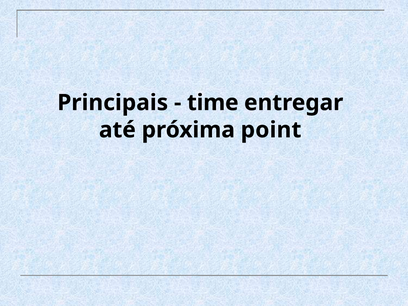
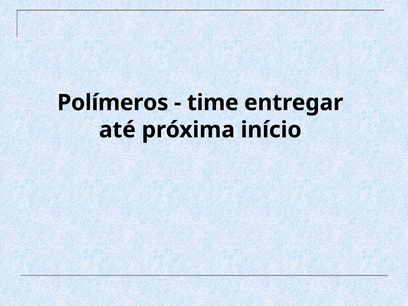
Principais: Principais -> Polímeros (113, 103)
point: point -> início (271, 130)
